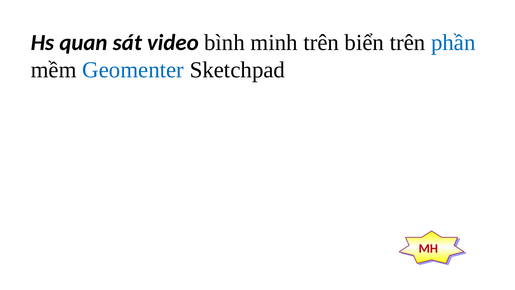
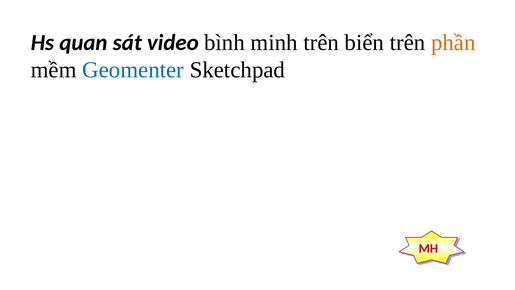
phần colour: blue -> orange (453, 43)
